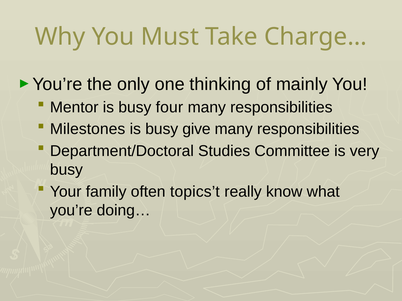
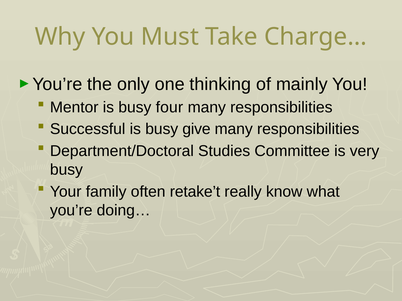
Milestones: Milestones -> Successful (88, 129)
topics’t: topics’t -> retake’t (195, 192)
